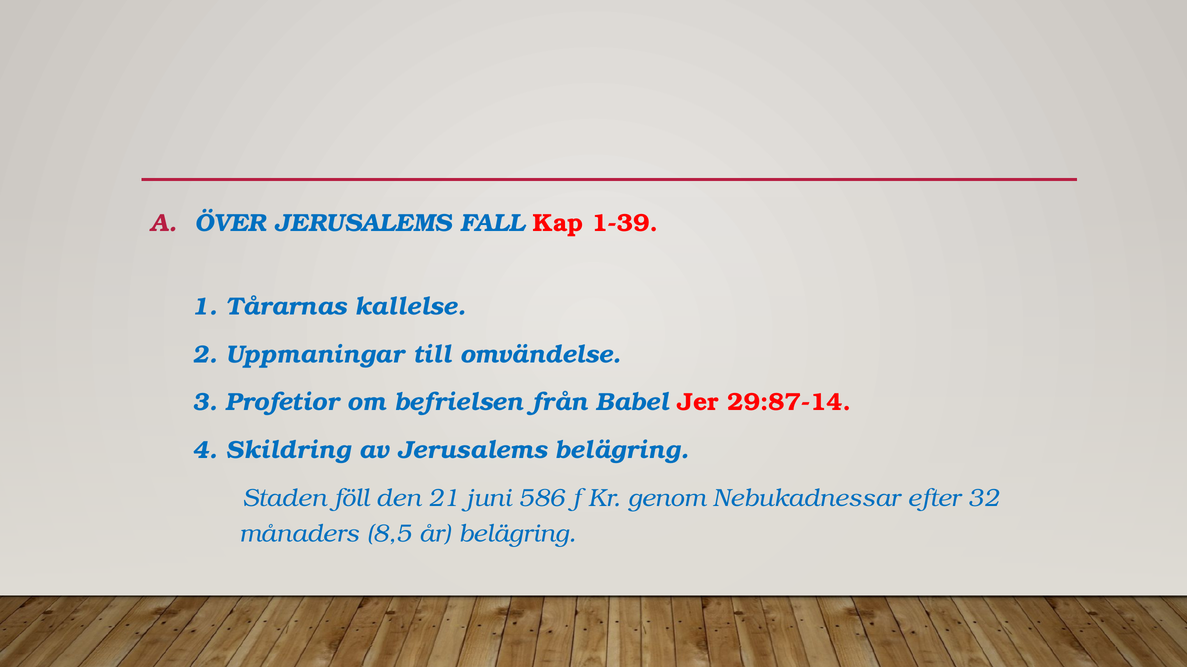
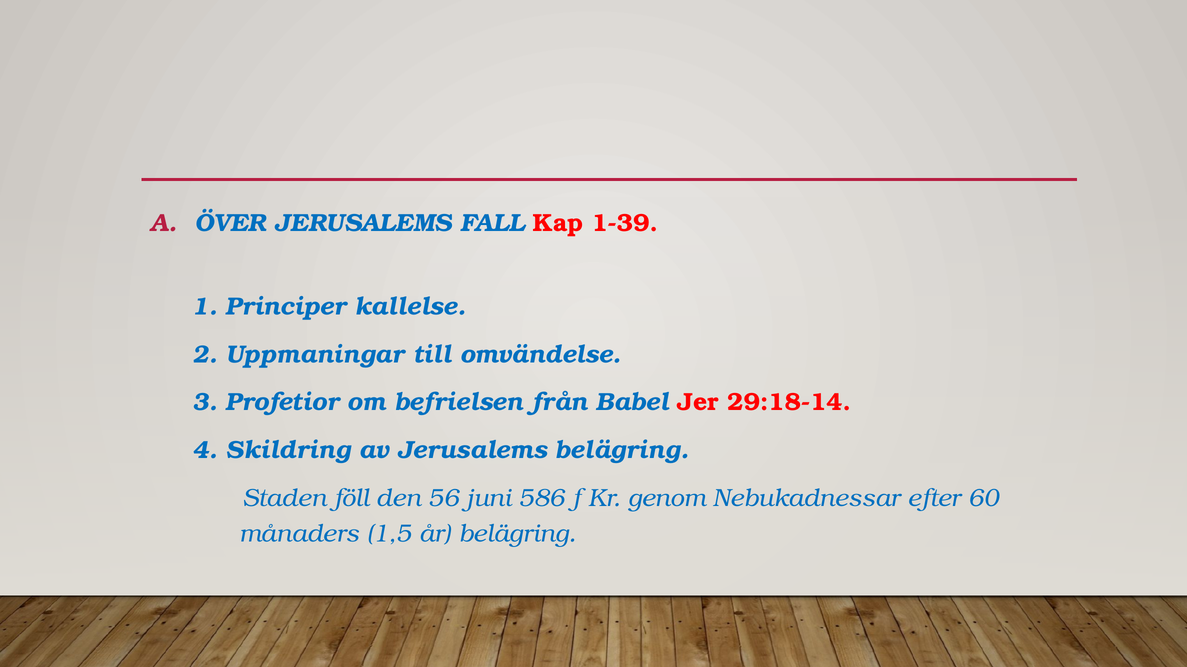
Tårarnas: Tårarnas -> Principer (286, 307)
29:87-14: 29:87-14 -> 29:18-14 (789, 403)
21: 21 -> 56 (444, 499)
32: 32 -> 60 (984, 499)
8,5: 8,5 -> 1,5 (389, 534)
